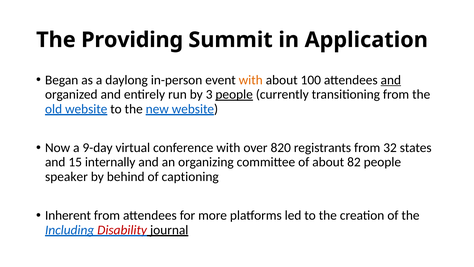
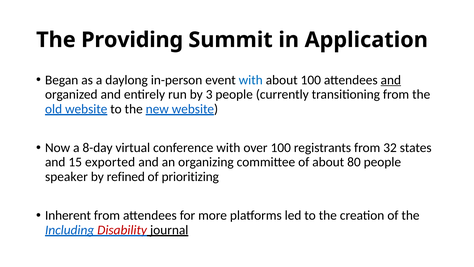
with colour: orange -> blue (251, 80)
people underline: present -> none (234, 94)
9-day: 9-day -> 8-day (98, 148)
over 820: 820 -> 100 (281, 148)
internally: internally -> exported (110, 162)
82: 82 -> 80 (354, 162)
behind: behind -> refined (126, 176)
captioning: captioning -> prioritizing (190, 176)
